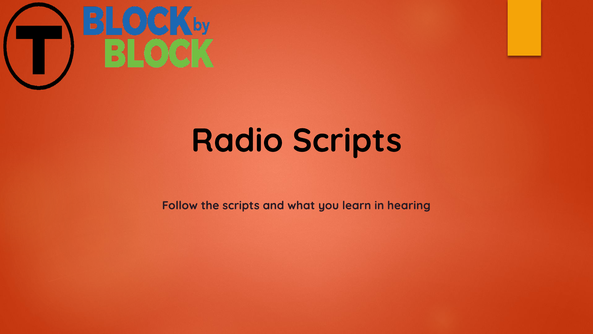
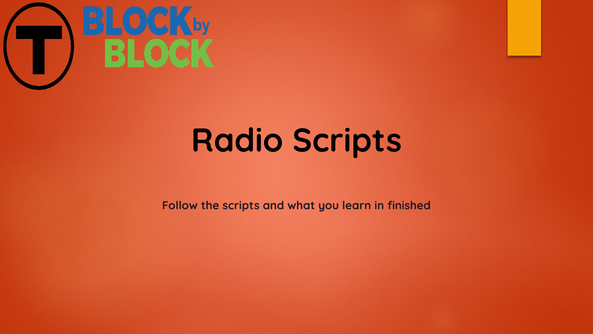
hearing: hearing -> finished (409, 205)
